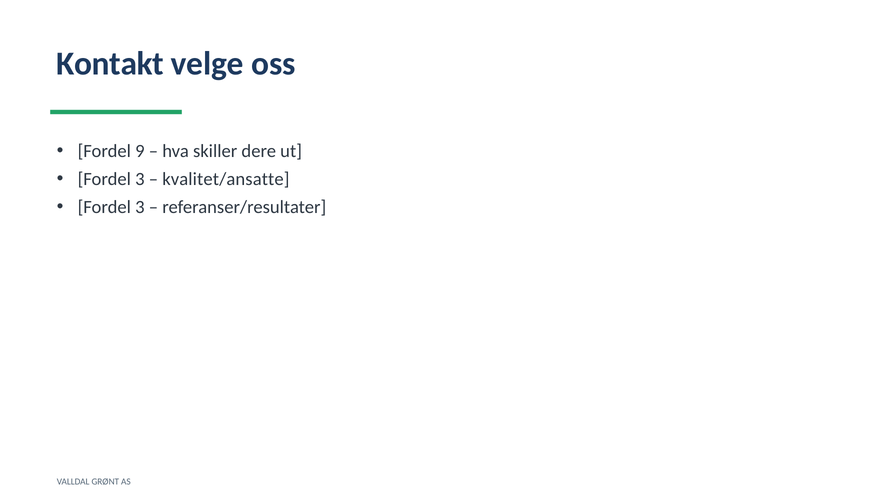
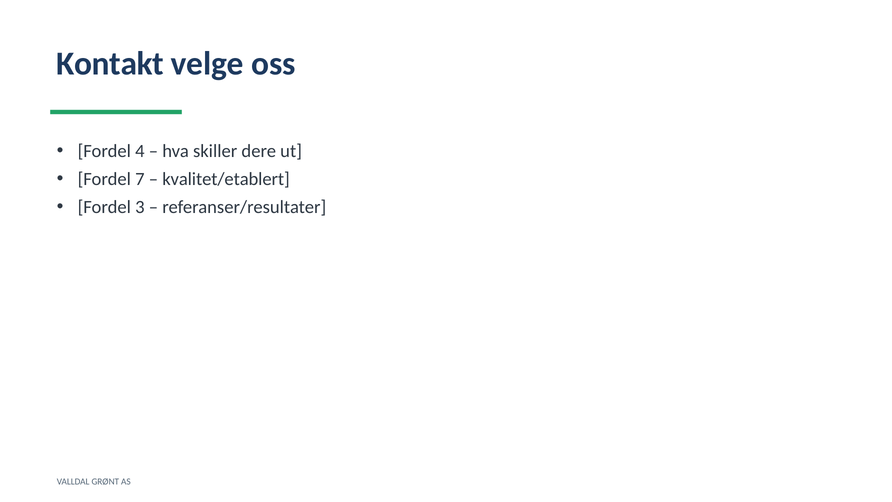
9: 9 -> 4 (140, 151)
3: 3 -> 7 (140, 179)
kvalitet/ansatte: kvalitet/ansatte -> kvalitet/etablert (226, 179)
